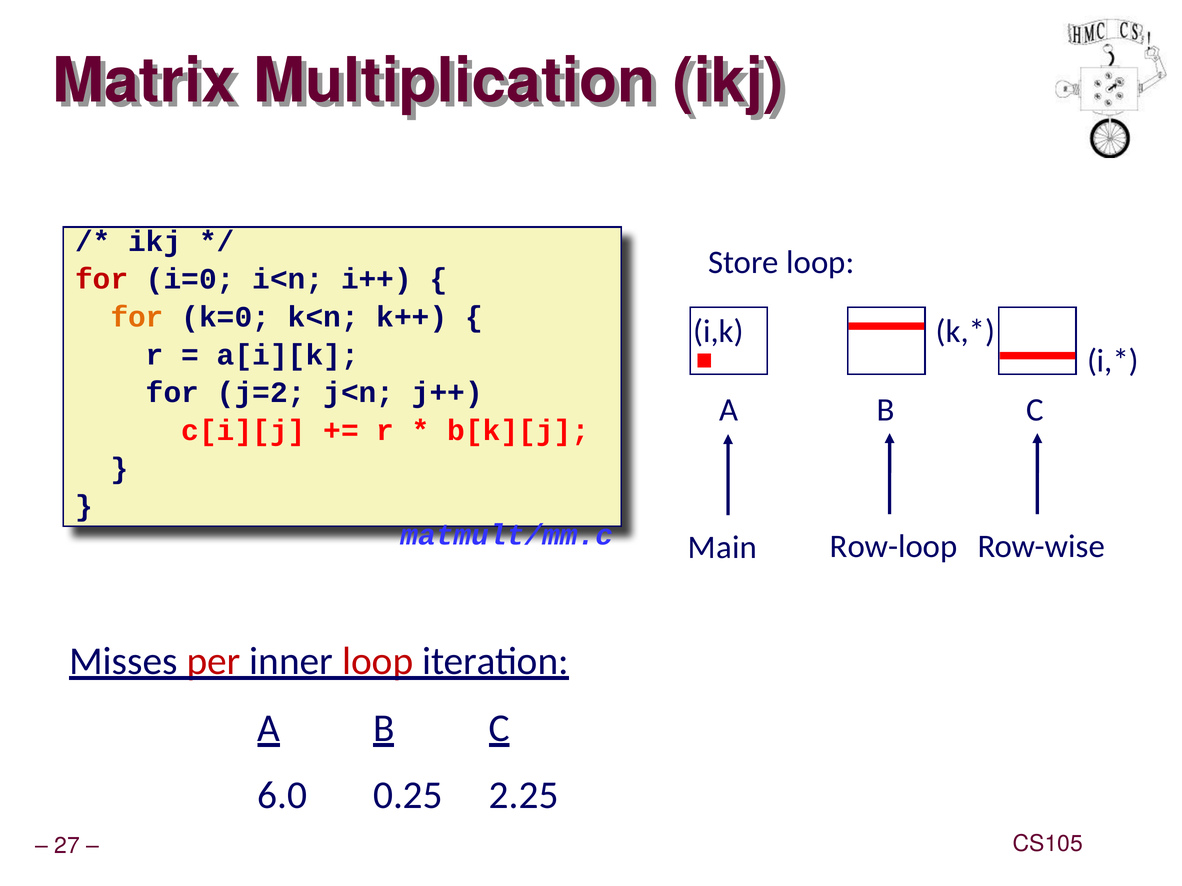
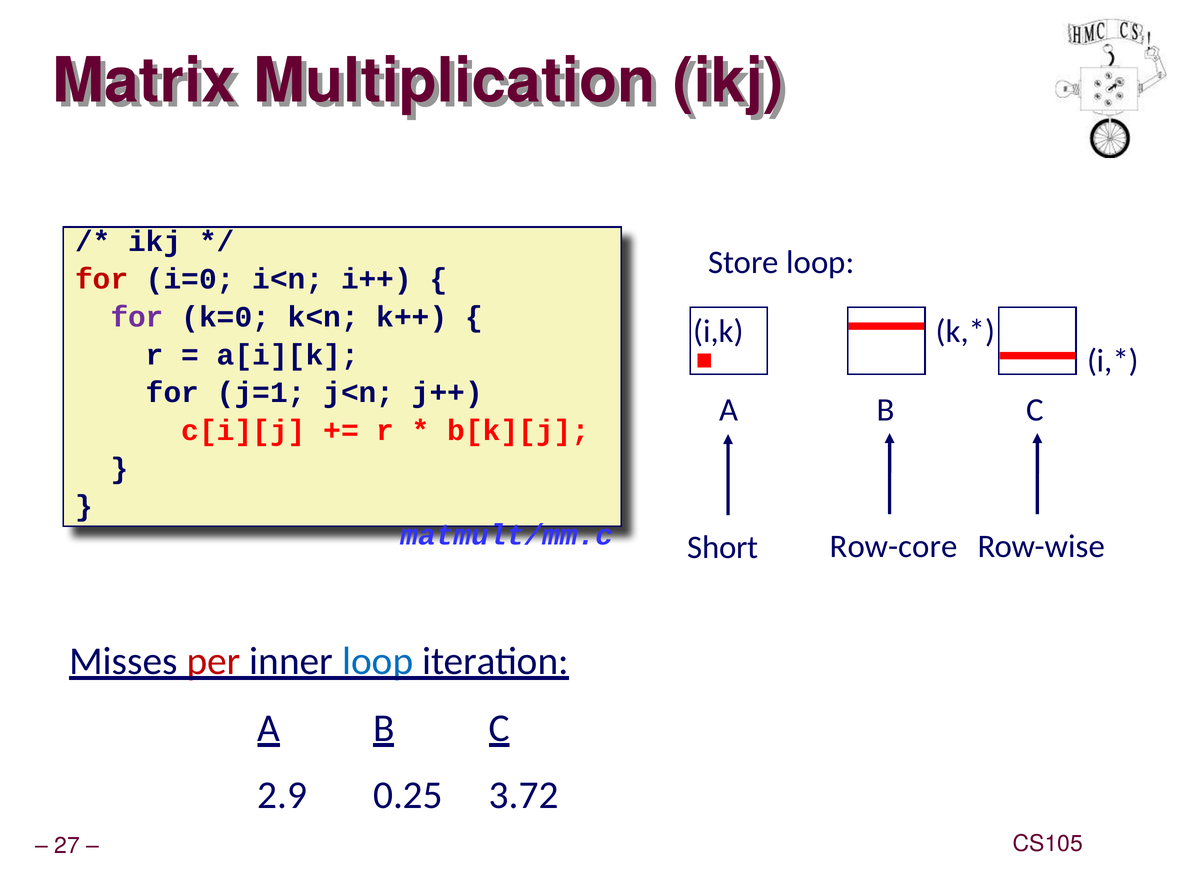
for colour: orange -> purple (137, 317)
j=2: j=2 -> j=1 (261, 393)
Row-loop: Row-loop -> Row-core (894, 547)
Main: Main -> Short (723, 548)
loop colour: red -> blue (378, 662)
6.0: 6.0 -> 2.9 (282, 795)
2.25: 2.25 -> 3.72 (524, 795)
